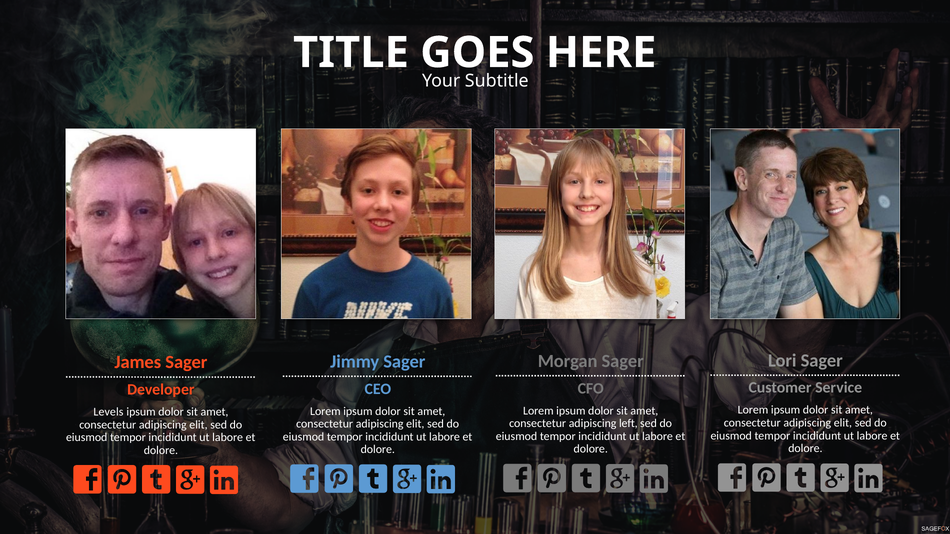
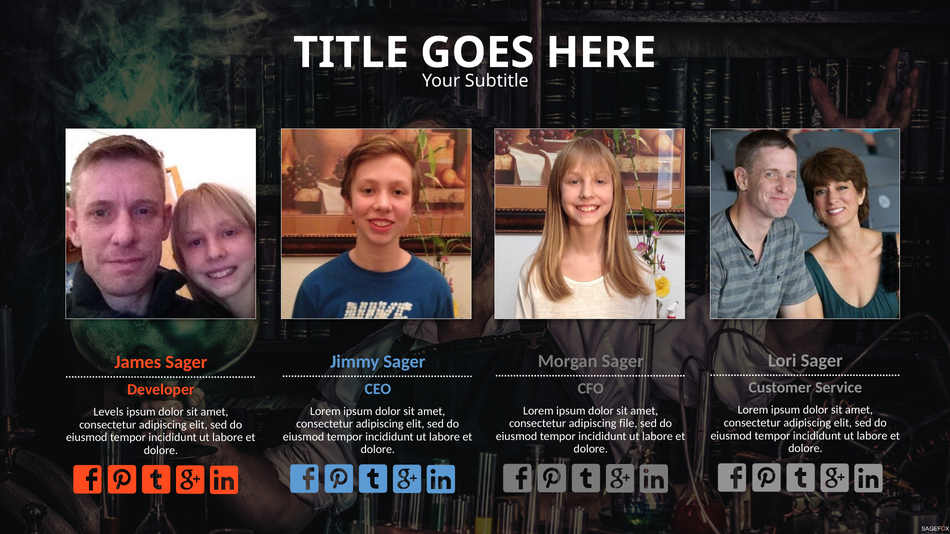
left: left -> file (628, 424)
